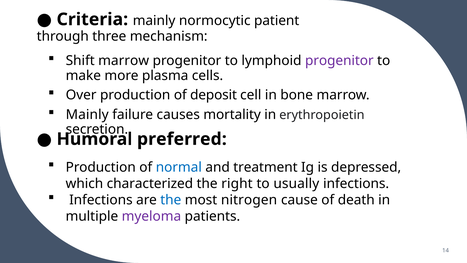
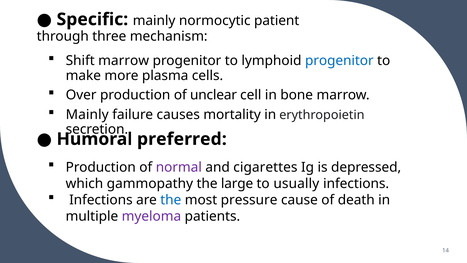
Criteria: Criteria -> Specific (92, 19)
progenitor colour: purple -> blue (339, 61)
deposit: deposit -> unclear (214, 95)
normal colour: blue -> purple (179, 167)
treatment: treatment -> cigarettes (265, 167)
characterized: characterized -> gammopathy (150, 183)
right: right -> large (237, 183)
nitrogen: nitrogen -> pressure (249, 200)
